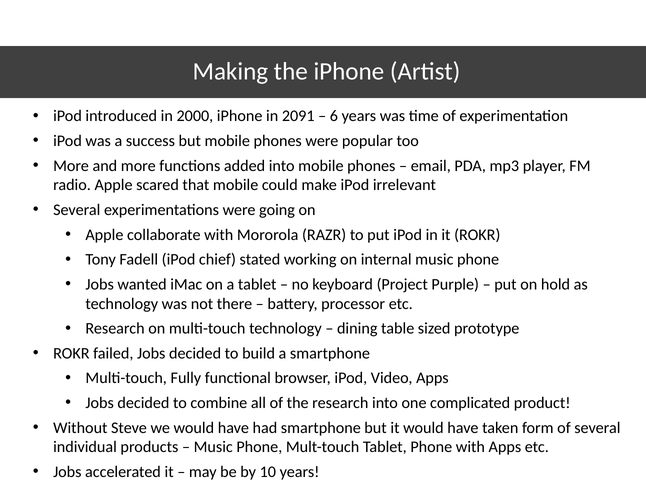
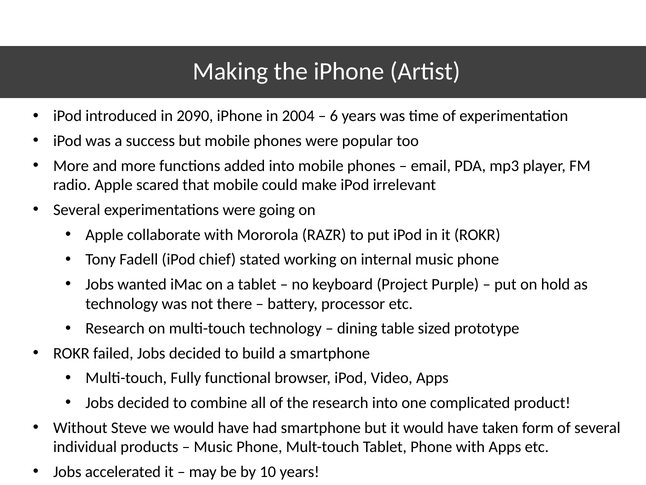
2000: 2000 -> 2090 (195, 116)
2091: 2091 -> 2004 (298, 116)
